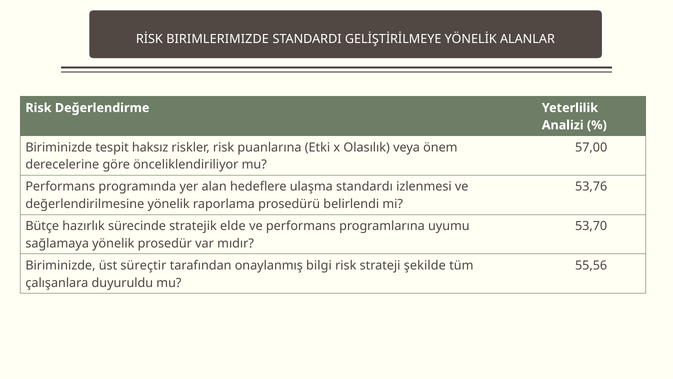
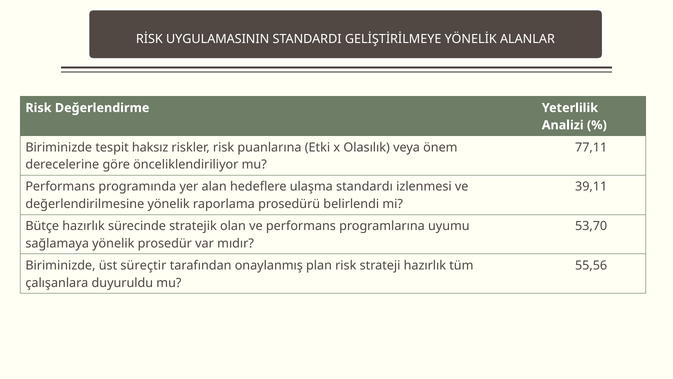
BIRIMLERIMIZDE: BIRIMLERIMIZDE -> UYGULAMASININ (218, 39)
57,00: 57,00 -> 77,11 (591, 147)
53,76: 53,76 -> 39,11 (591, 187)
elde: elde -> olan (233, 226)
bilgi: bilgi -> plan (319, 265)
strateji şekilde: şekilde -> hazırlık (425, 265)
